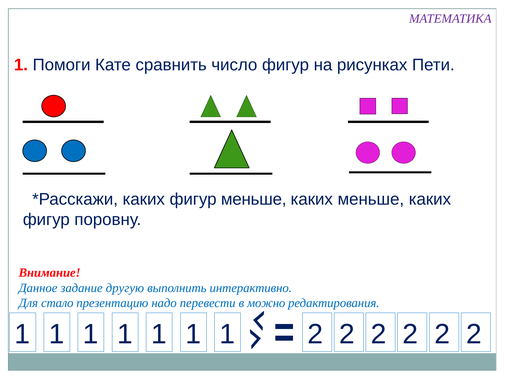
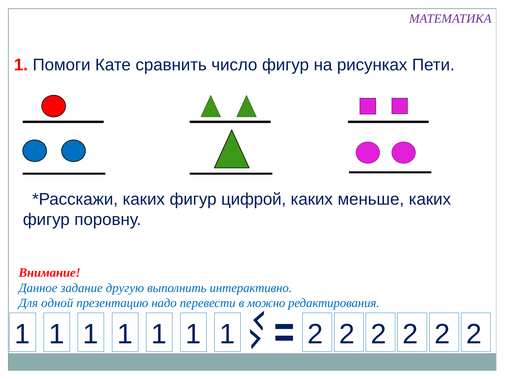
фигур меньше: меньше -> цифрой (254, 199)
стало: стало -> одной (57, 303)
